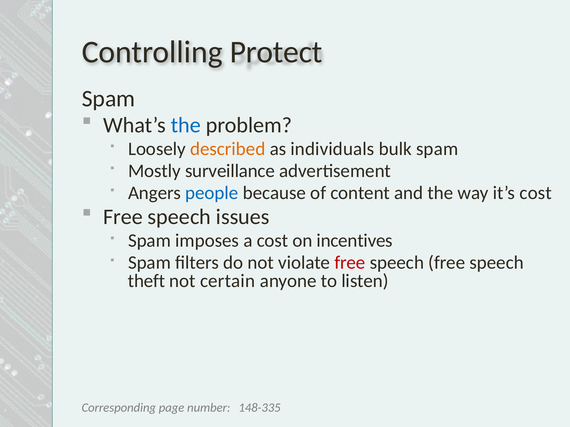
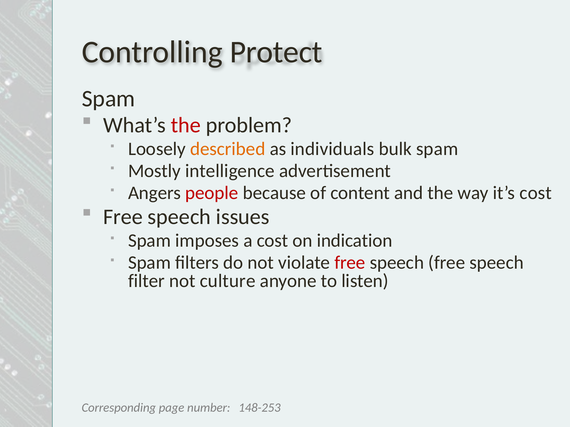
the colour: blue -> red (186, 125)
surveillance: surveillance -> intelligence (230, 171)
people colour: blue -> red (212, 193)
incentives: incentives -> indication (355, 241)
theft: theft -> filter (146, 281)
certain: certain -> culture (228, 281)
148-335: 148-335 -> 148-253 (260, 408)
